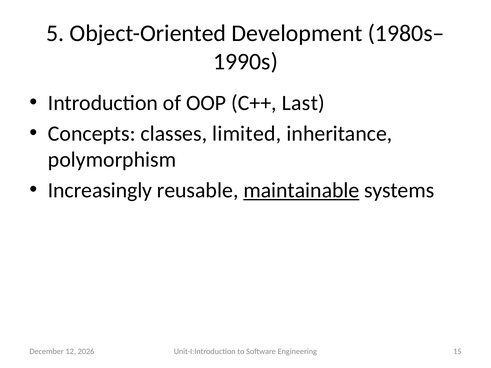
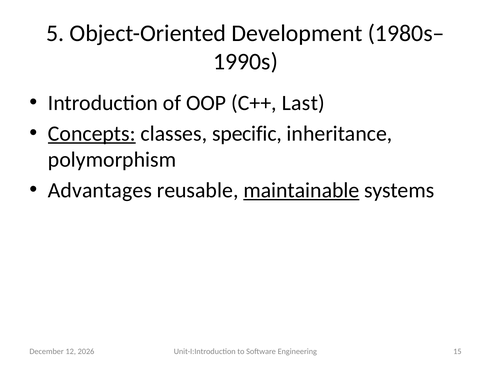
Concepts underline: none -> present (92, 134)
limited: limited -> specific (247, 134)
Increasingly: Increasingly -> Advantages (100, 190)
